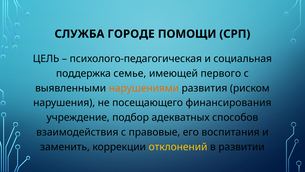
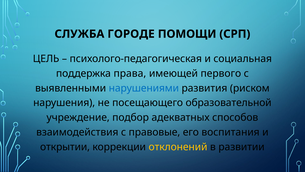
семье: семье -> права (130, 73)
нарушениями colour: orange -> blue (144, 88)
финансирования: финансирования -> образовательной (229, 103)
заменить: заменить -> открытии (65, 147)
